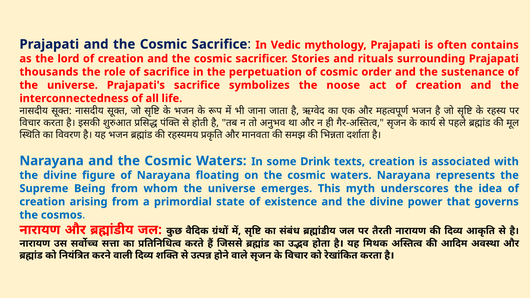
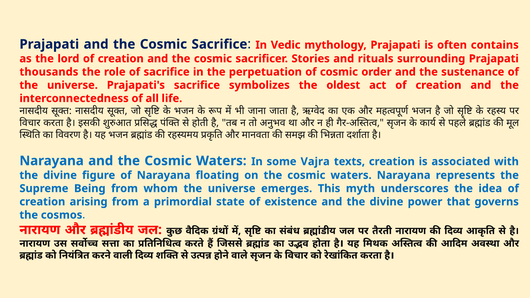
noose: noose -> oldest (343, 85)
Drink: Drink -> Vajra (315, 162)
